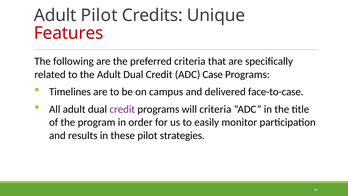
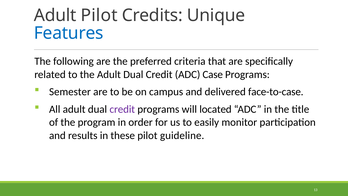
Features colour: red -> blue (69, 33)
Timelines: Timelines -> Semester (70, 92)
will criteria: criteria -> located (215, 109)
strategies: strategies -> guideline (182, 135)
